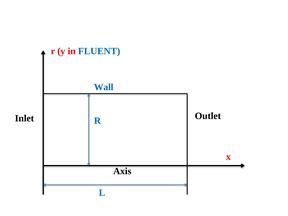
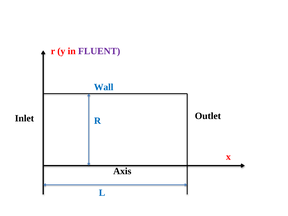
FLUENT colour: blue -> purple (99, 51)
